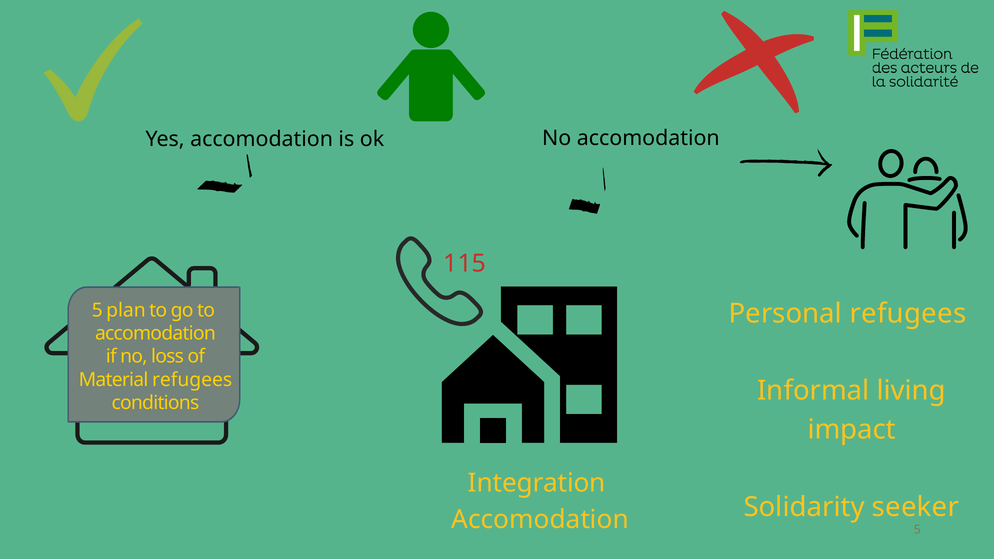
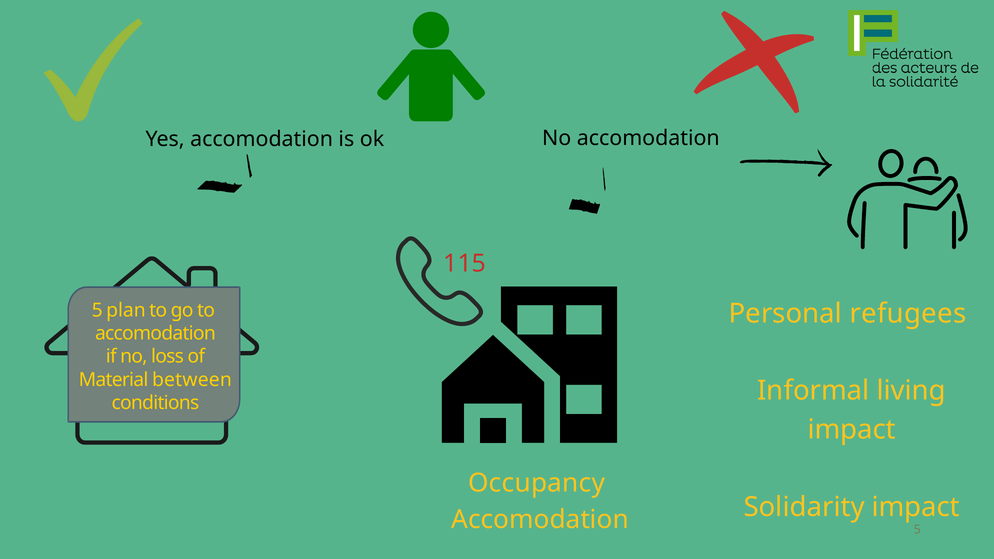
Material refugees: refugees -> between (192, 380)
Integration: Integration -> Occupancy (537, 483)
Solidarity seeker: seeker -> impact (916, 507)
